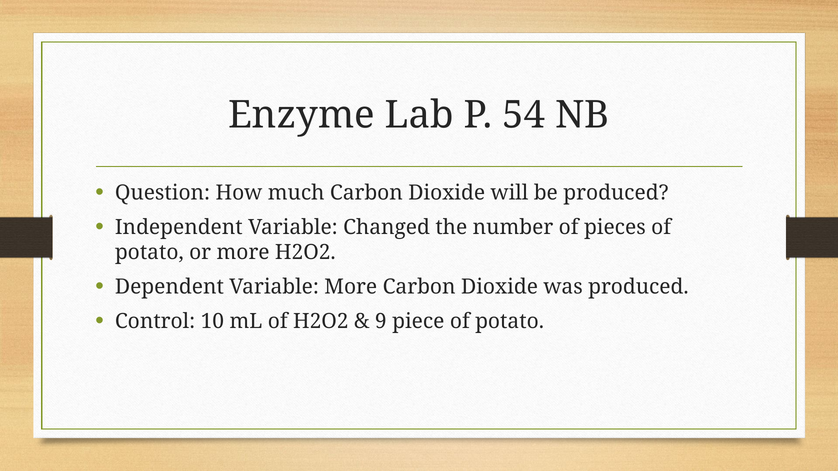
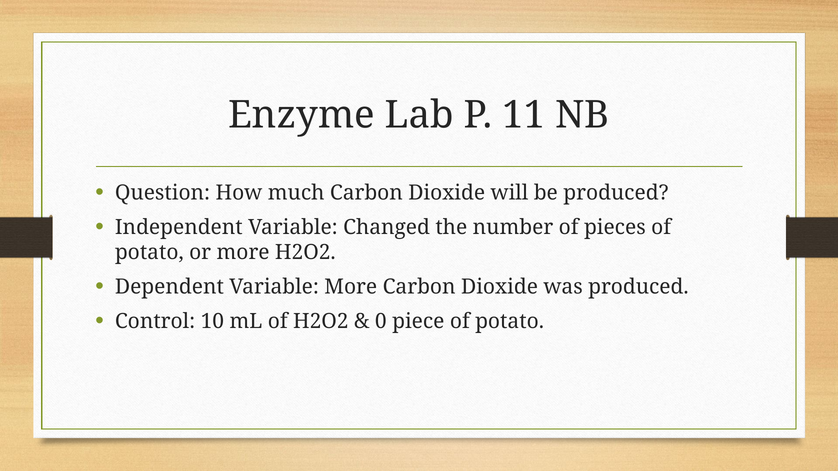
54: 54 -> 11 (524, 115)
9: 9 -> 0 (381, 322)
